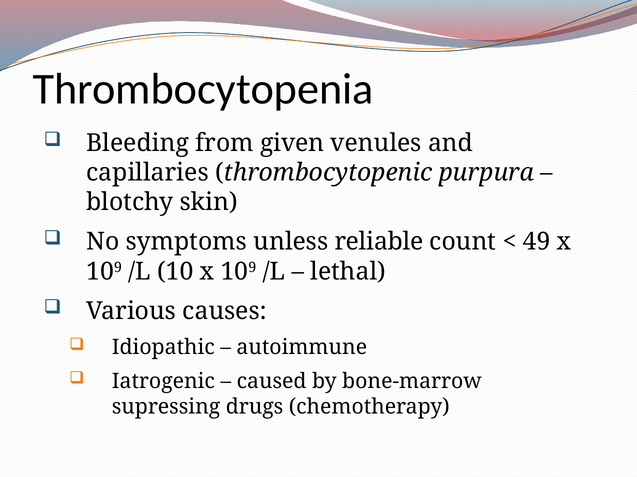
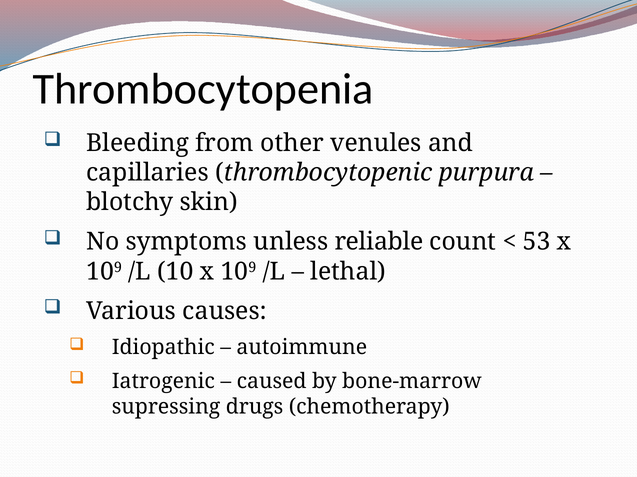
given: given -> other (292, 143)
49: 49 -> 53 (537, 242)
